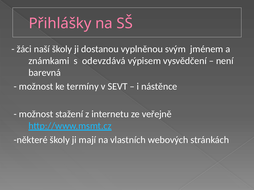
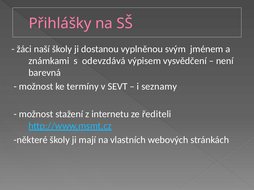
nástěnce: nástěnce -> seznamy (159, 87)
veřejně: veřejně -> řediteli (157, 114)
